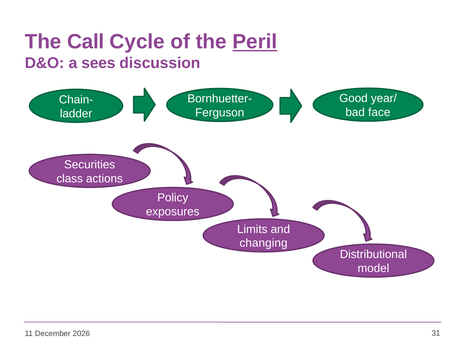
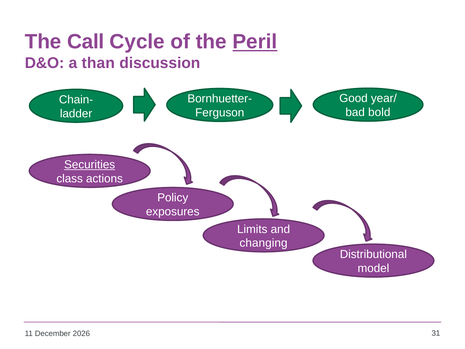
sees: sees -> than (98, 63)
face: face -> bold (379, 112)
Securities underline: none -> present (90, 165)
